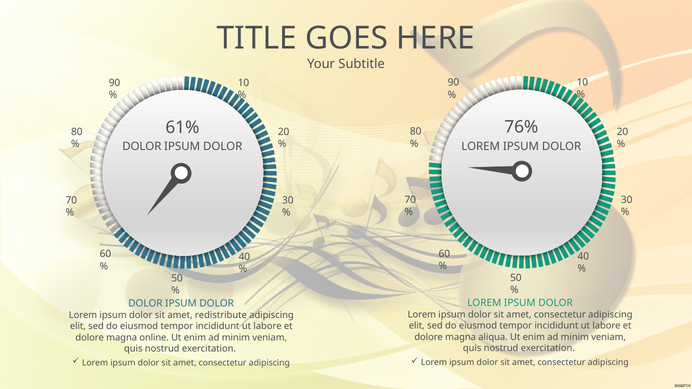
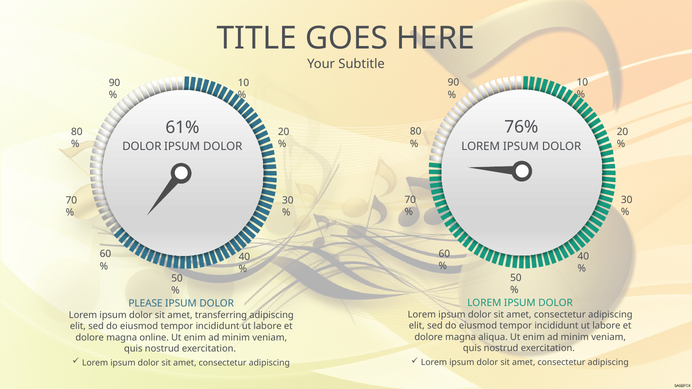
DOLOR: DOLOR -> PLEASE (145, 304)
redistribute: redistribute -> transferring (221, 315)
